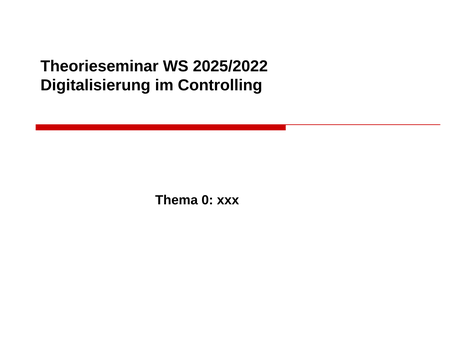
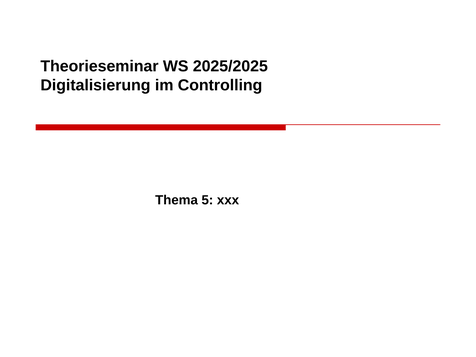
2025/2022: 2025/2022 -> 2025/2025 (230, 66)
0: 0 -> 5 (207, 200)
